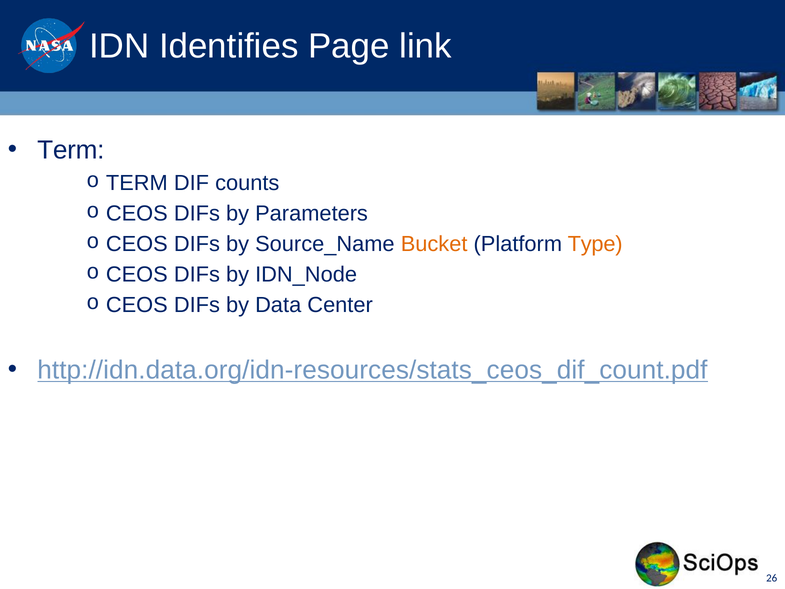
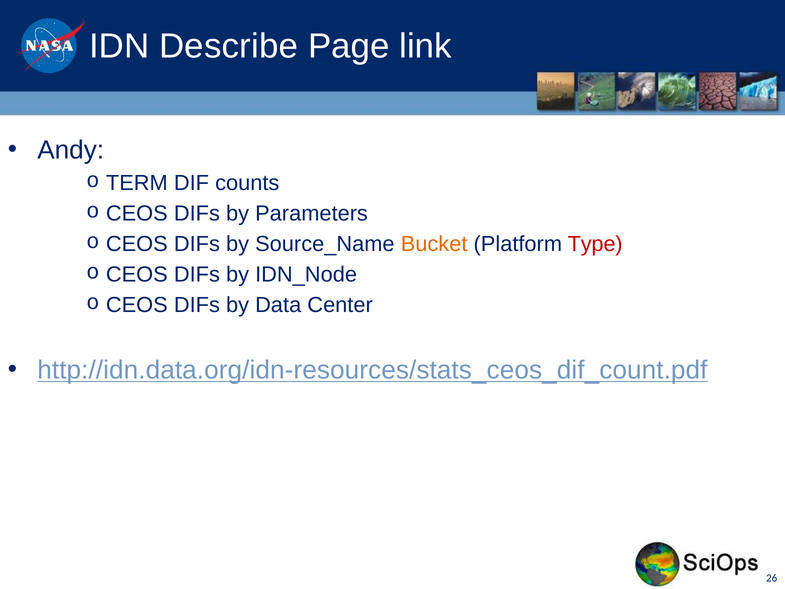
Identifies: Identifies -> Describe (229, 46)
Term: Term -> Andy (71, 150)
Type colour: orange -> red (595, 244)
